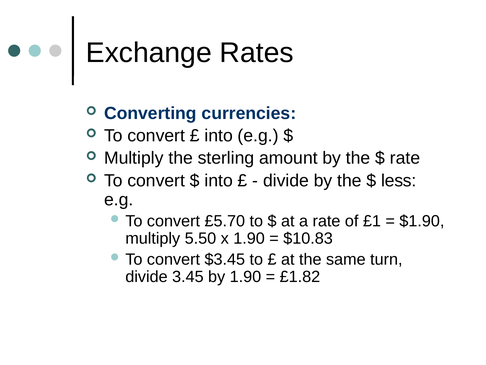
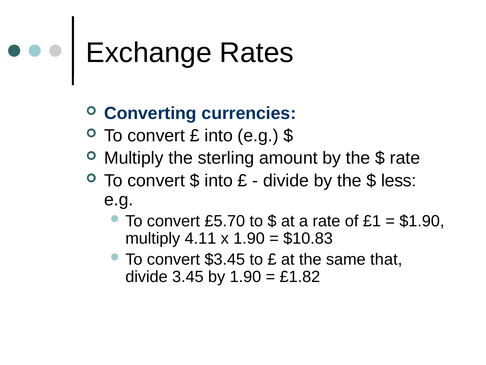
5.50: 5.50 -> 4.11 (200, 238)
turn: turn -> that (386, 259)
